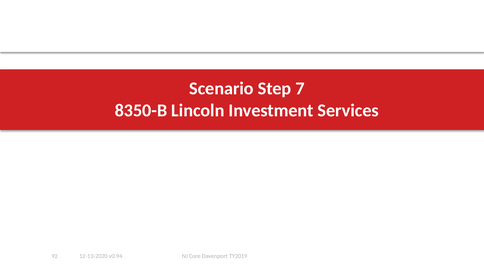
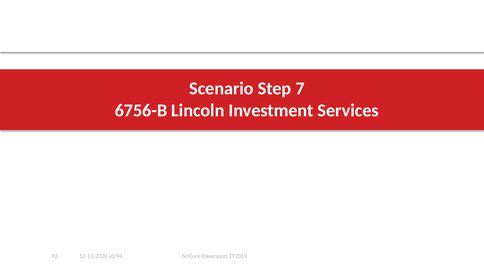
8350-B: 8350-B -> 6756-B (141, 110)
